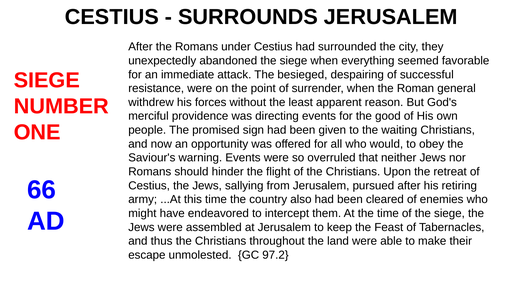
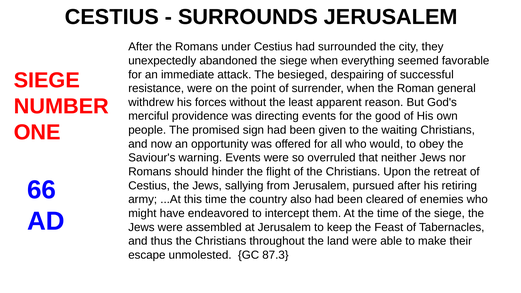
97.2: 97.2 -> 87.3 (275, 255)
